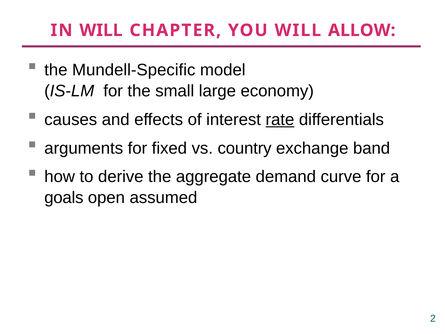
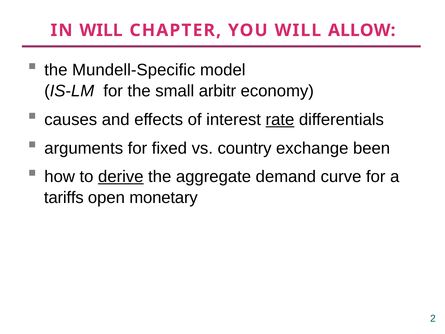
large: large -> arbitr (217, 91)
band: band -> been (372, 148)
derive underline: none -> present (121, 177)
goals: goals -> tariffs (64, 198)
assumed: assumed -> monetary (164, 198)
